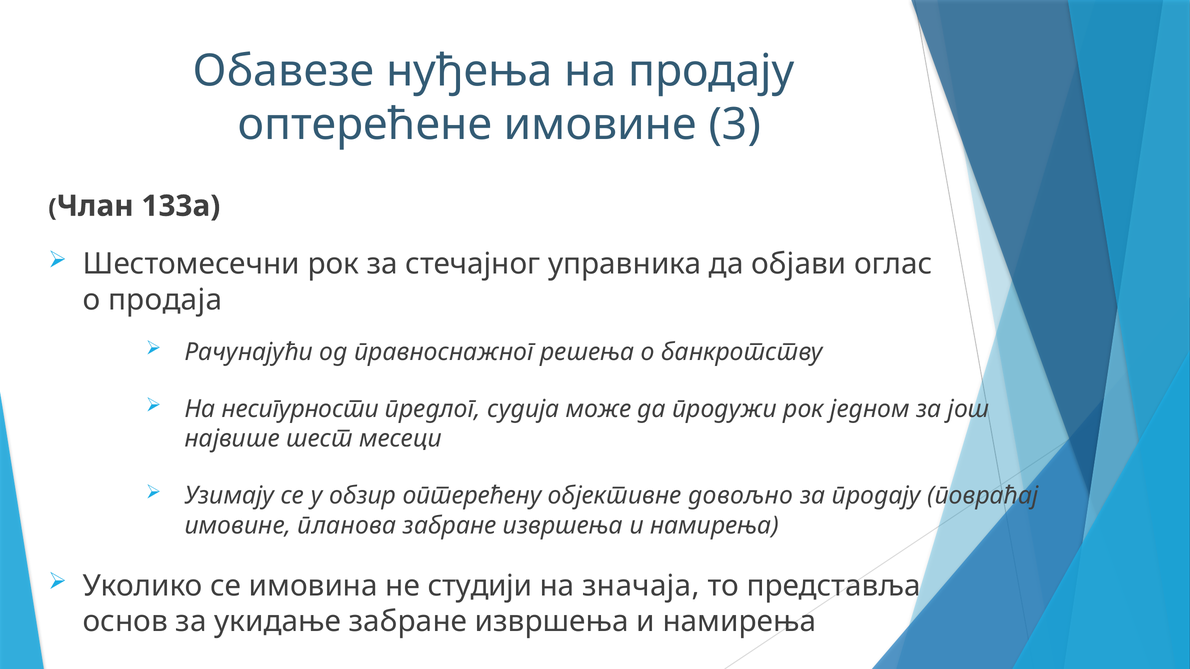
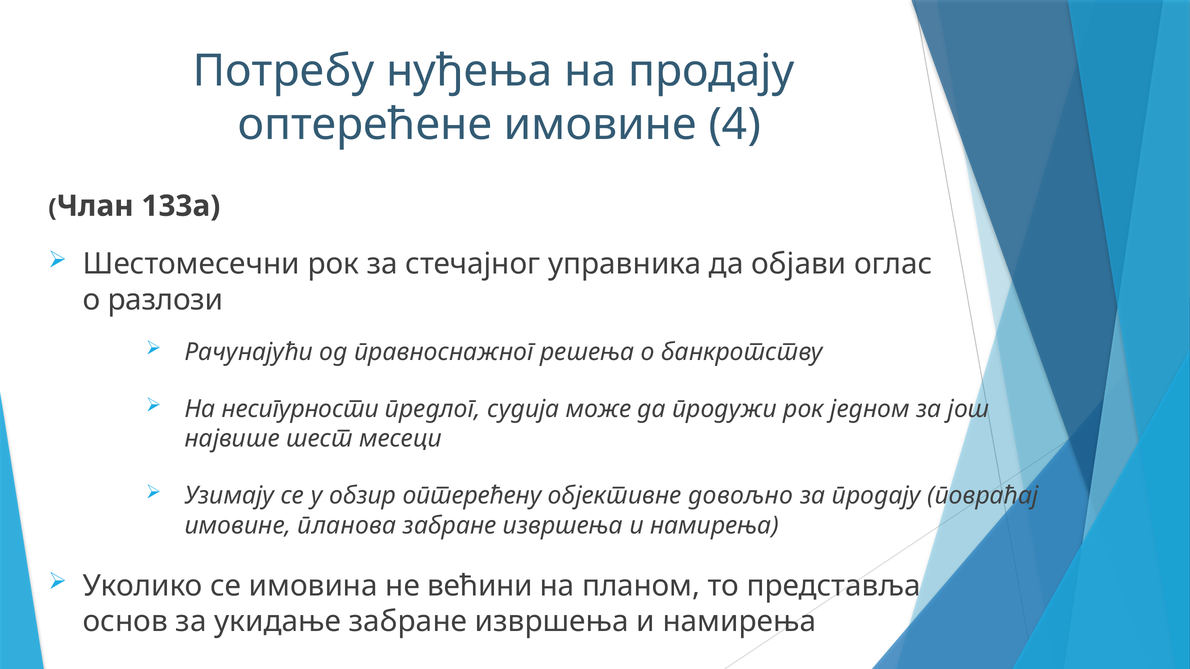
Обавезе: Обавезе -> Потребу (283, 71)
3: 3 -> 4 (735, 125)
продаја: продаја -> разлози (165, 300)
студији: студији -> већини (480, 586)
значаја: значаја -> планом (641, 586)
